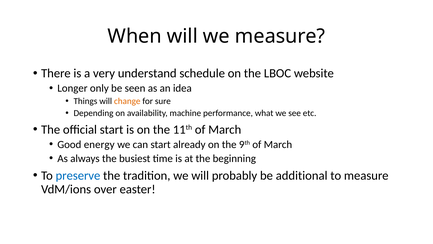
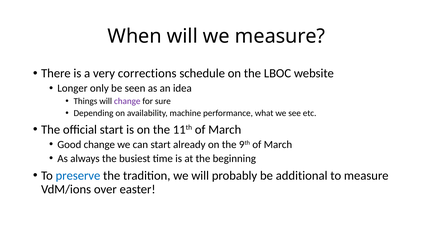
understand: understand -> corrections (147, 73)
change colour: orange -> purple (127, 101)
Good energy: energy -> change (99, 144)
